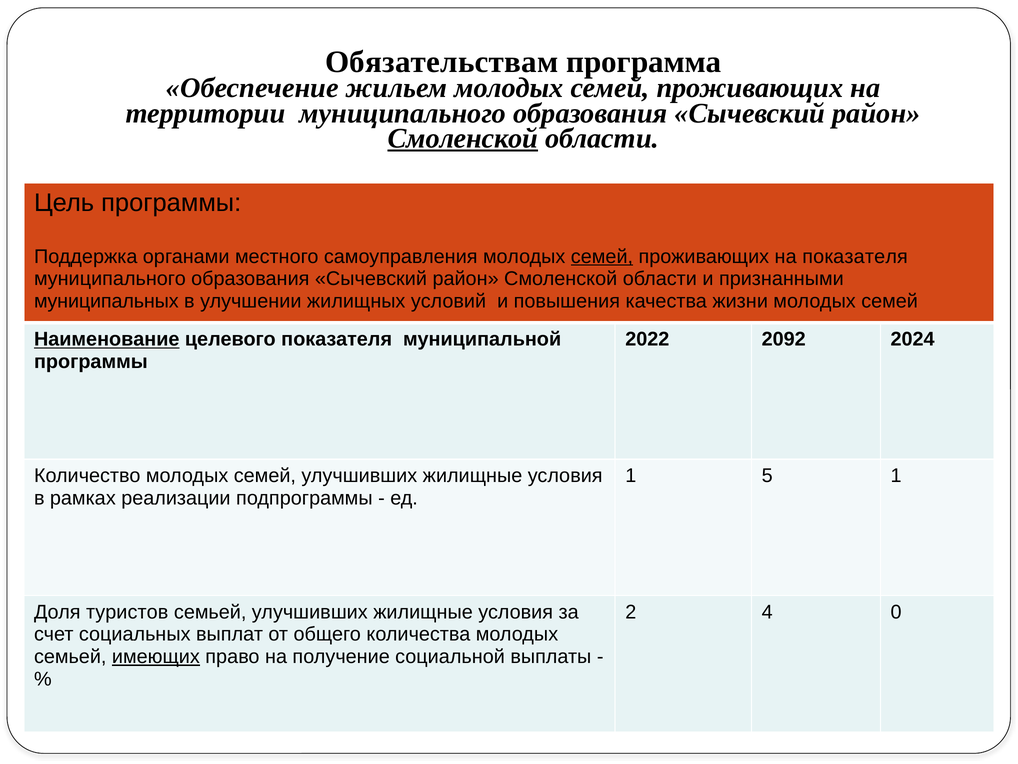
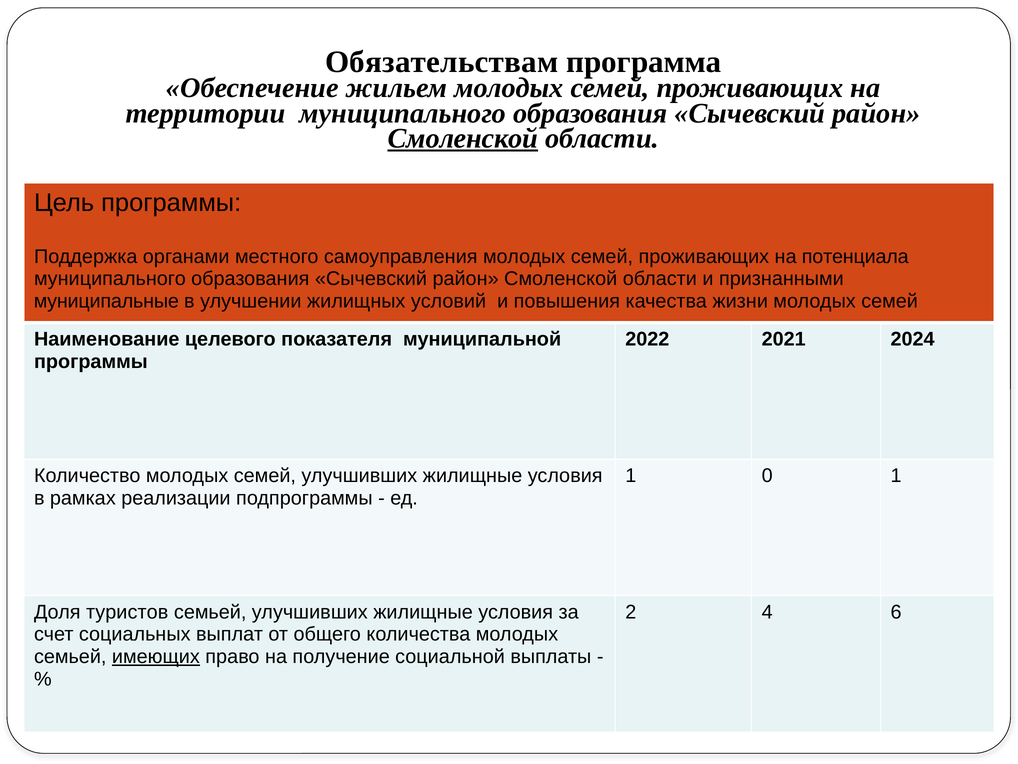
семей underline: present -> none (602, 256)
на показателя: показателя -> потенциала (855, 256)
муниципальных: муниципальных -> муниципальные (106, 301)
Наименование underline: present -> none (107, 339)
2092: 2092 -> 2021 (784, 339)
5: 5 -> 0 (767, 475)
0: 0 -> 6 (896, 612)
